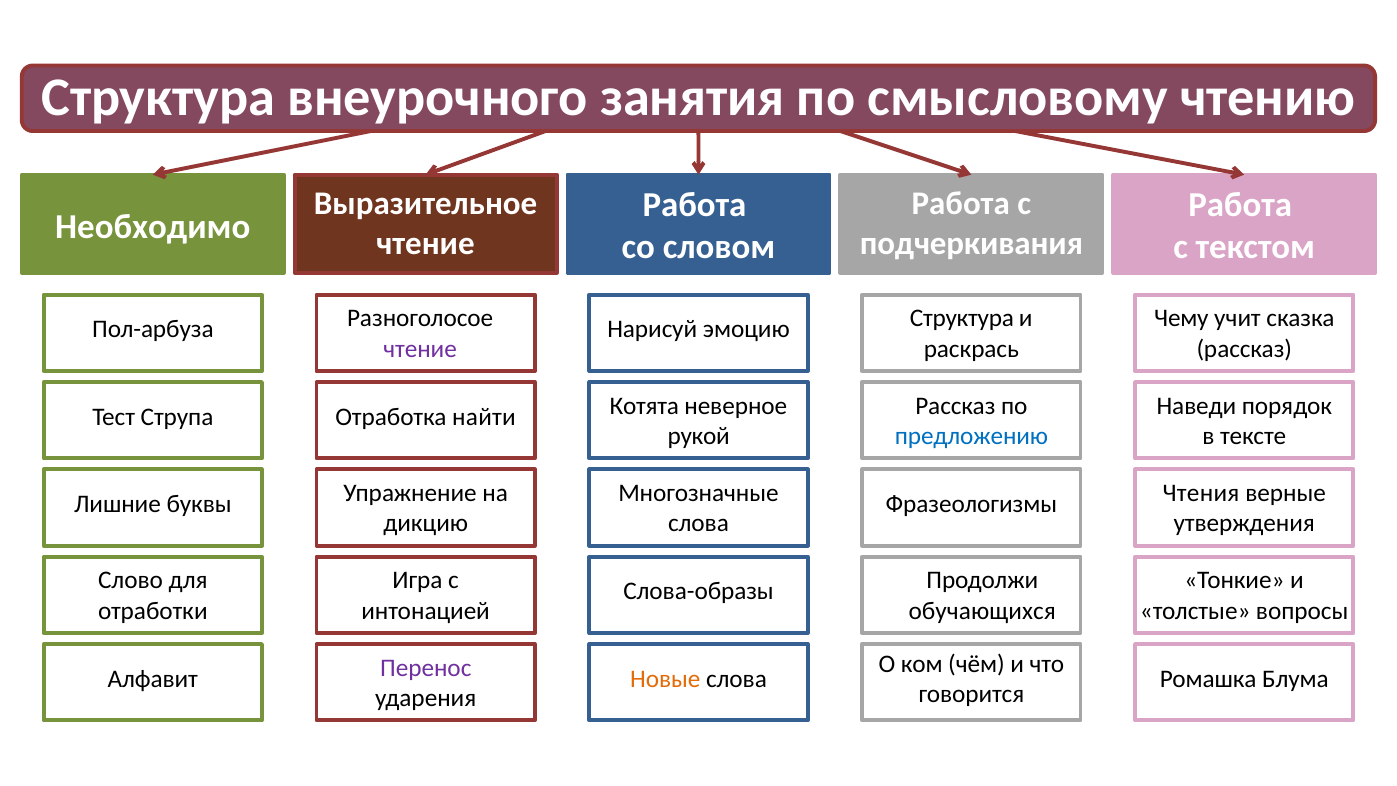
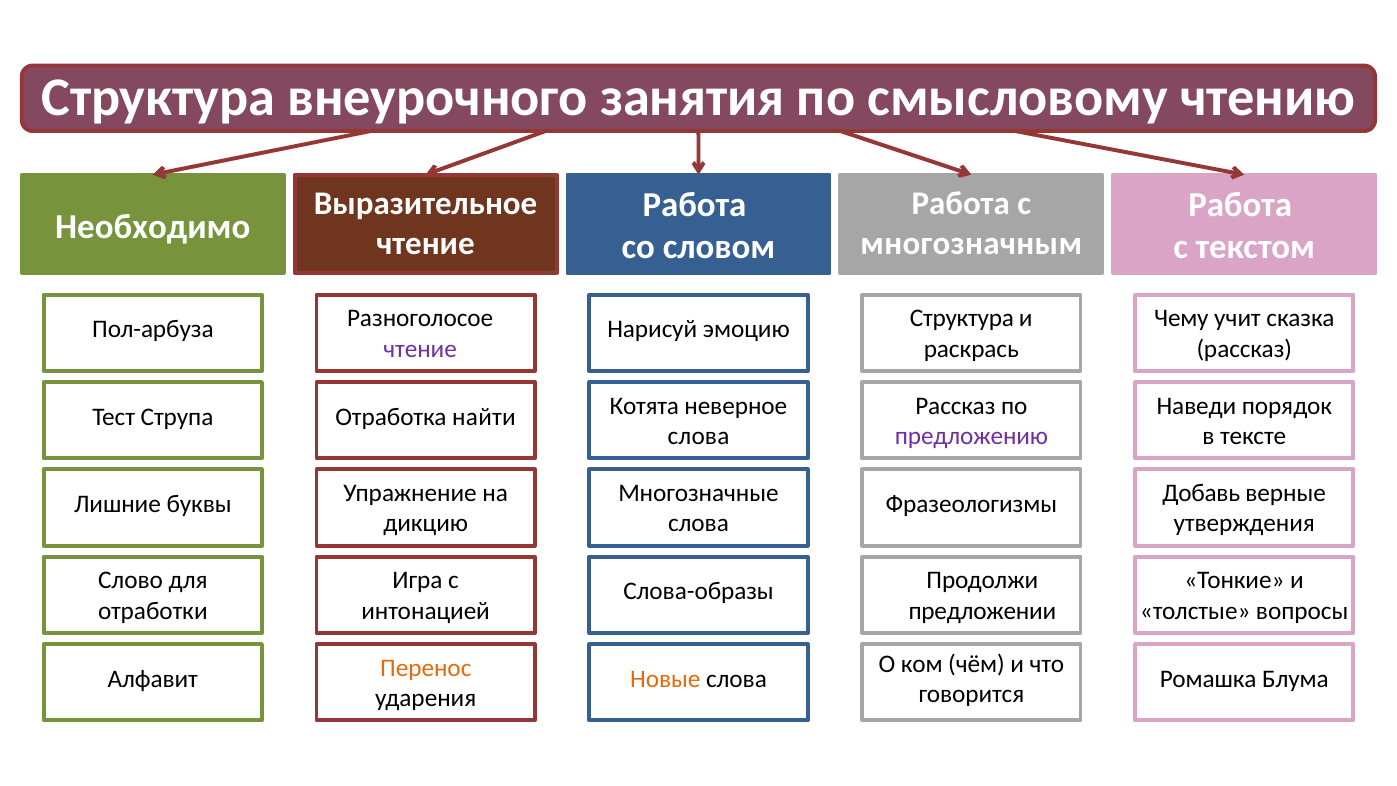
подчеркивания: подчеркивания -> многозначным (971, 243)
рукой: рукой -> слова (698, 436)
предложению colour: blue -> purple (972, 436)
Чтения: Чтения -> Добавь (1201, 493)
обучающихся: обучающихся -> предложении (982, 611)
Перенос colour: purple -> orange (426, 668)
